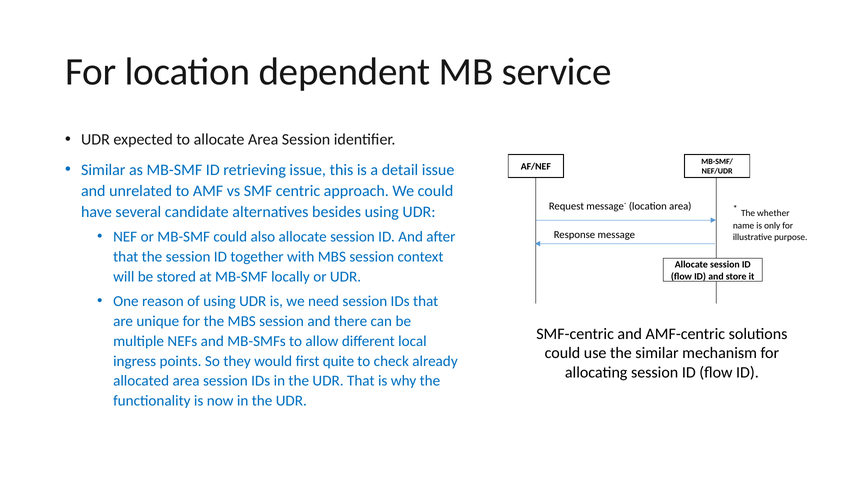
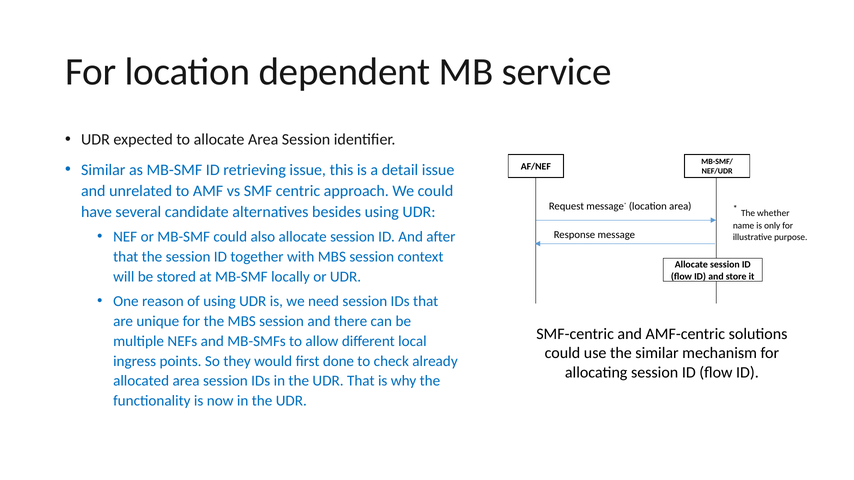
quite: quite -> done (338, 361)
